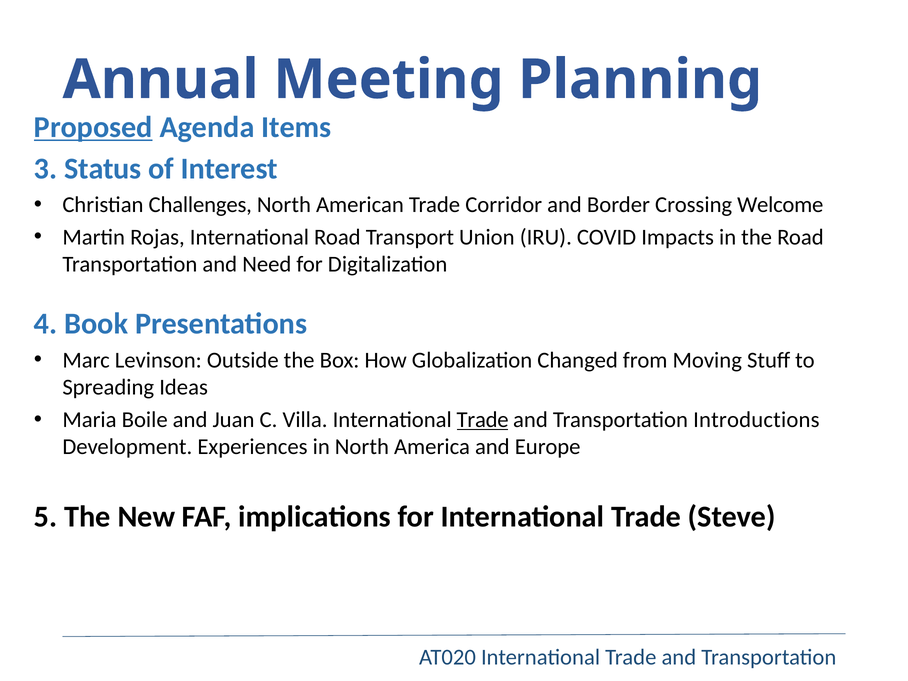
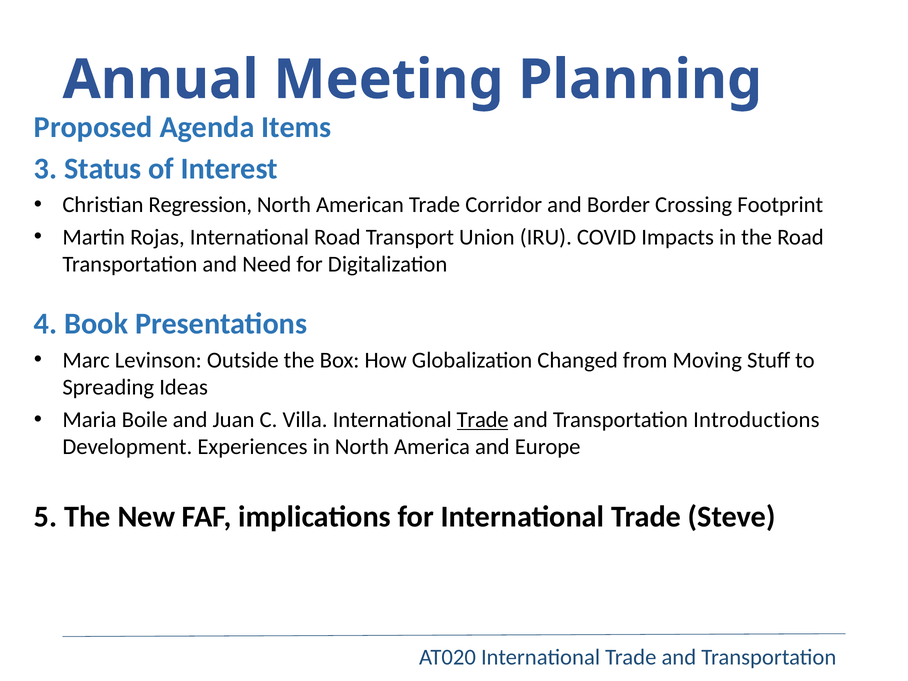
Proposed underline: present -> none (93, 127)
Challenges: Challenges -> Regression (200, 205)
Welcome: Welcome -> Footprint (780, 205)
